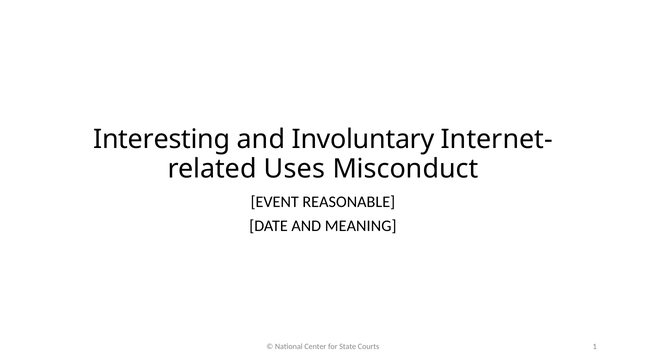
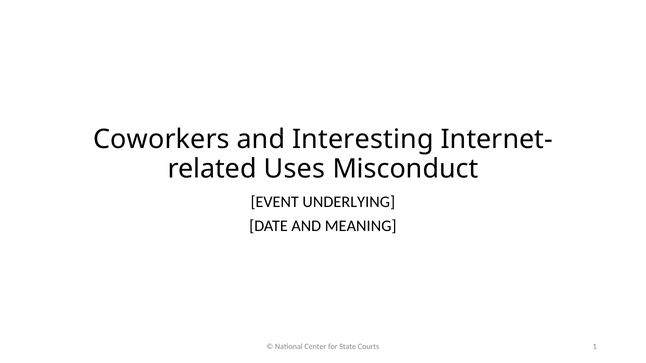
Interesting: Interesting -> Coworkers (162, 140)
Involuntary: Involuntary -> Interesting (363, 140)
REASONABLE: REASONABLE -> UNDERLYING (349, 202)
